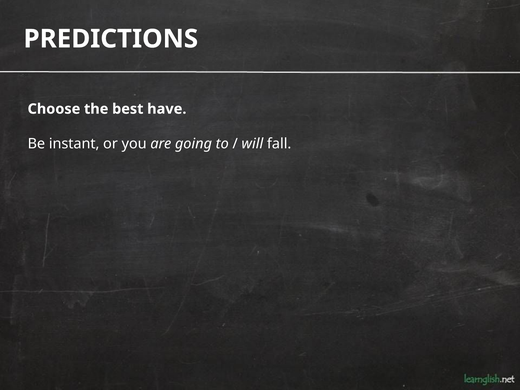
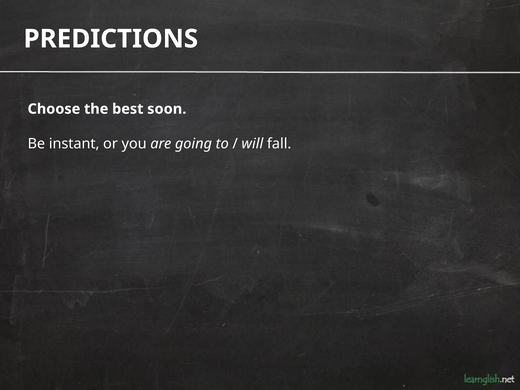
have: have -> soon (167, 109)
